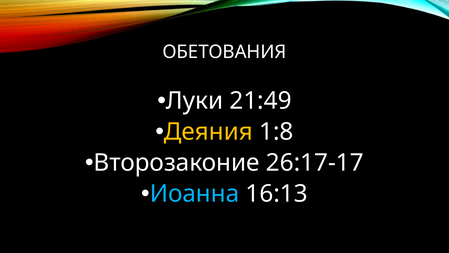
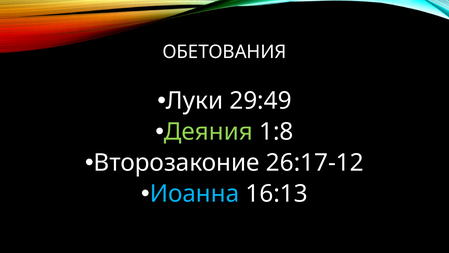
21:49: 21:49 -> 29:49 (261, 101)
Деяния colour: yellow -> light green (208, 132)
26:17-17: 26:17-17 -> 26:17-12 (315, 163)
